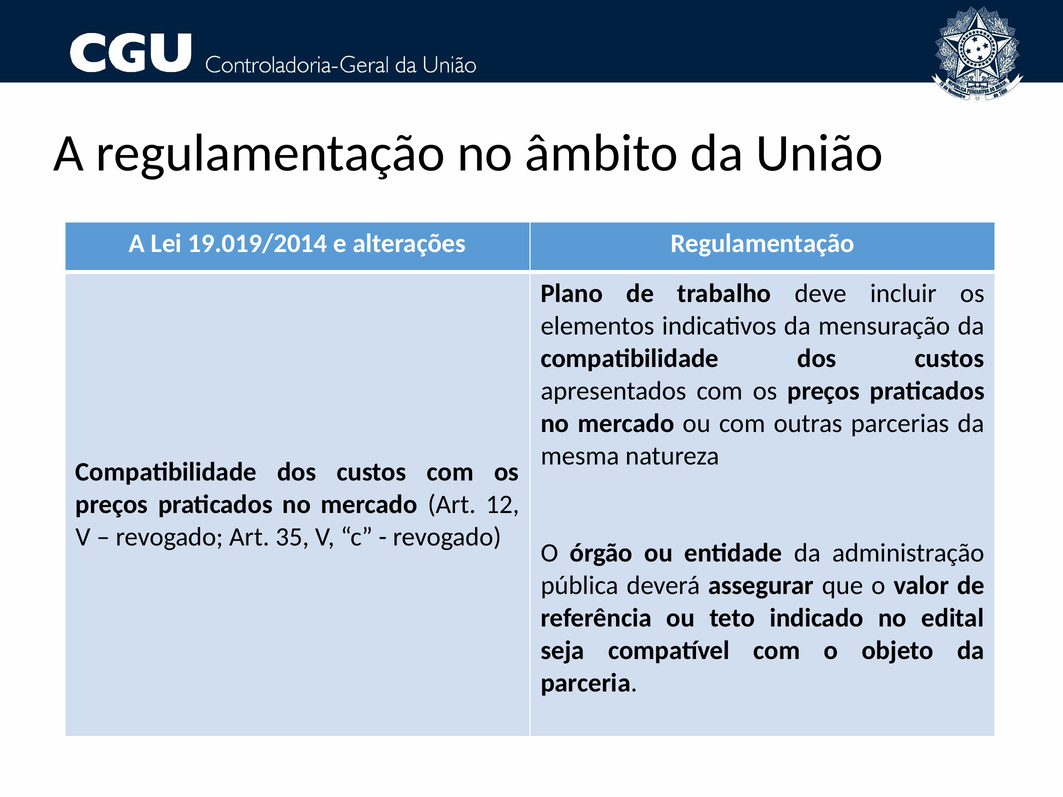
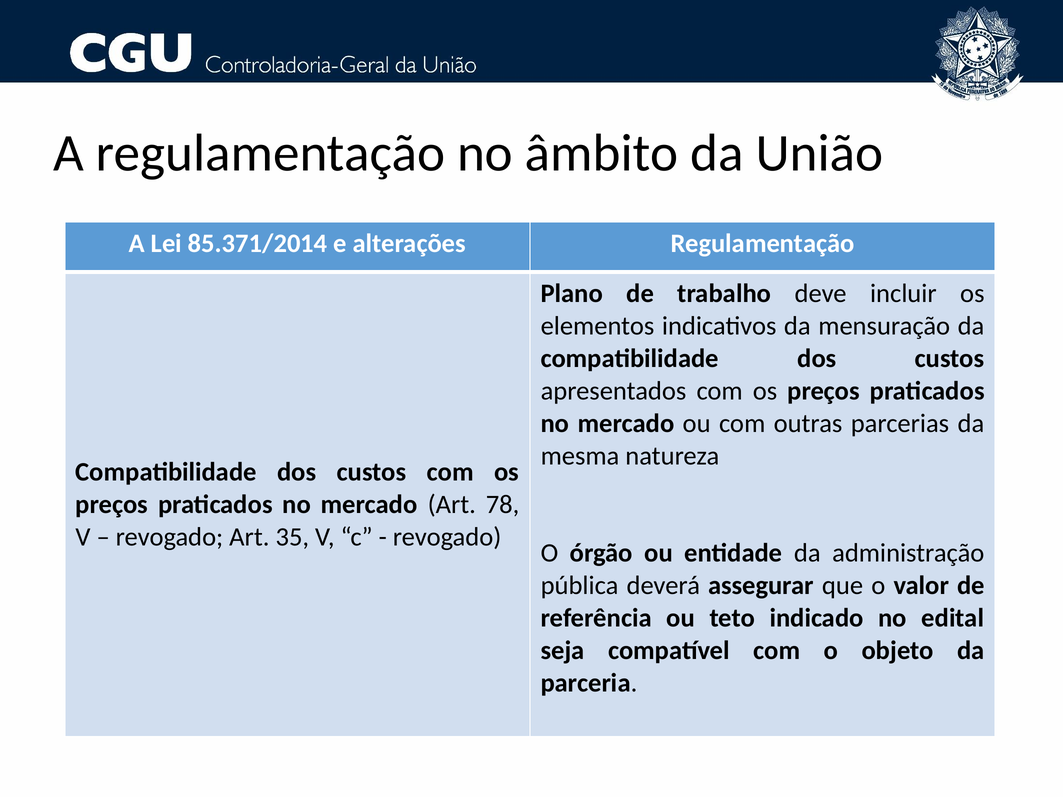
19.019/2014: 19.019/2014 -> 85.371/2014 (258, 244)
12: 12 -> 78 (503, 505)
